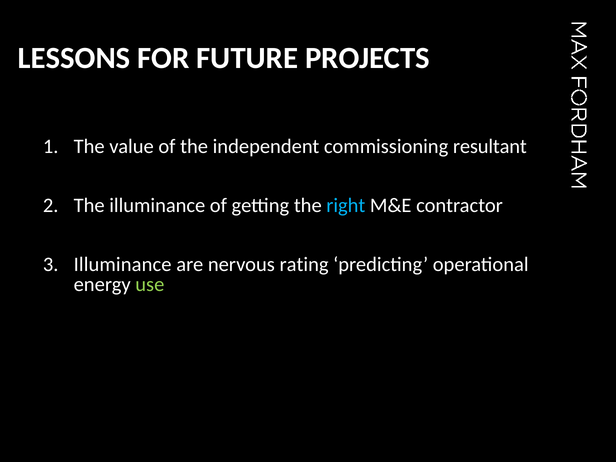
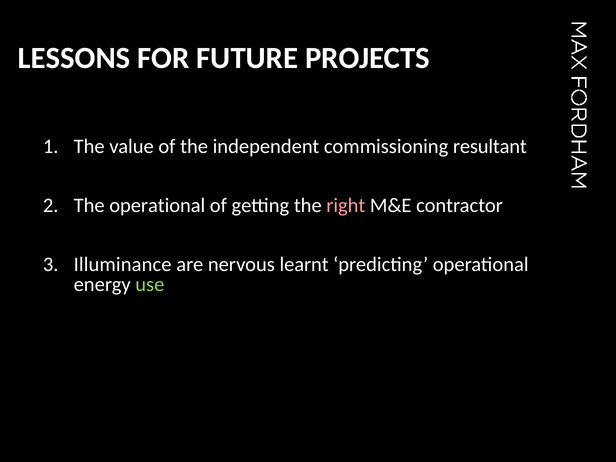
The illuminance: illuminance -> operational (157, 205)
right colour: light blue -> pink (346, 205)
rating: rating -> learnt (304, 265)
